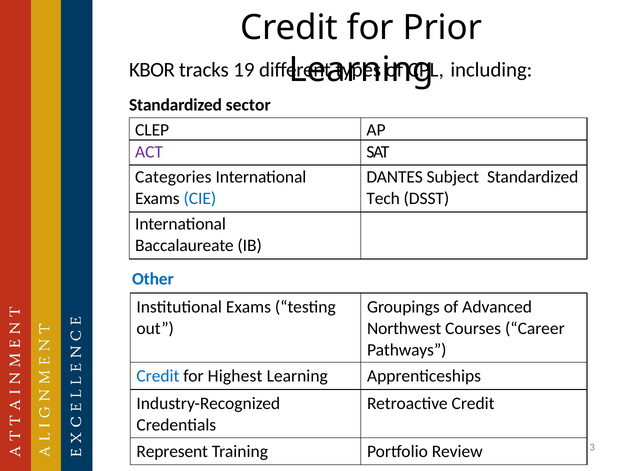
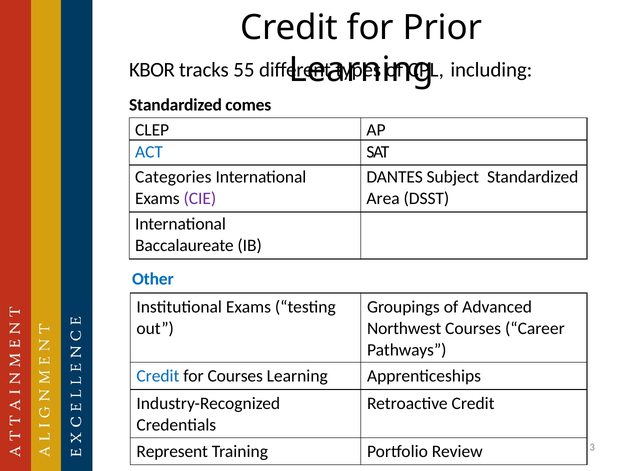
19: 19 -> 55 (244, 70)
sector: sector -> comes (248, 105)
ACT colour: purple -> blue (149, 152)
CIE colour: blue -> purple (200, 199)
Tech: Tech -> Area (383, 199)
for Highest: Highest -> Courses (235, 377)
